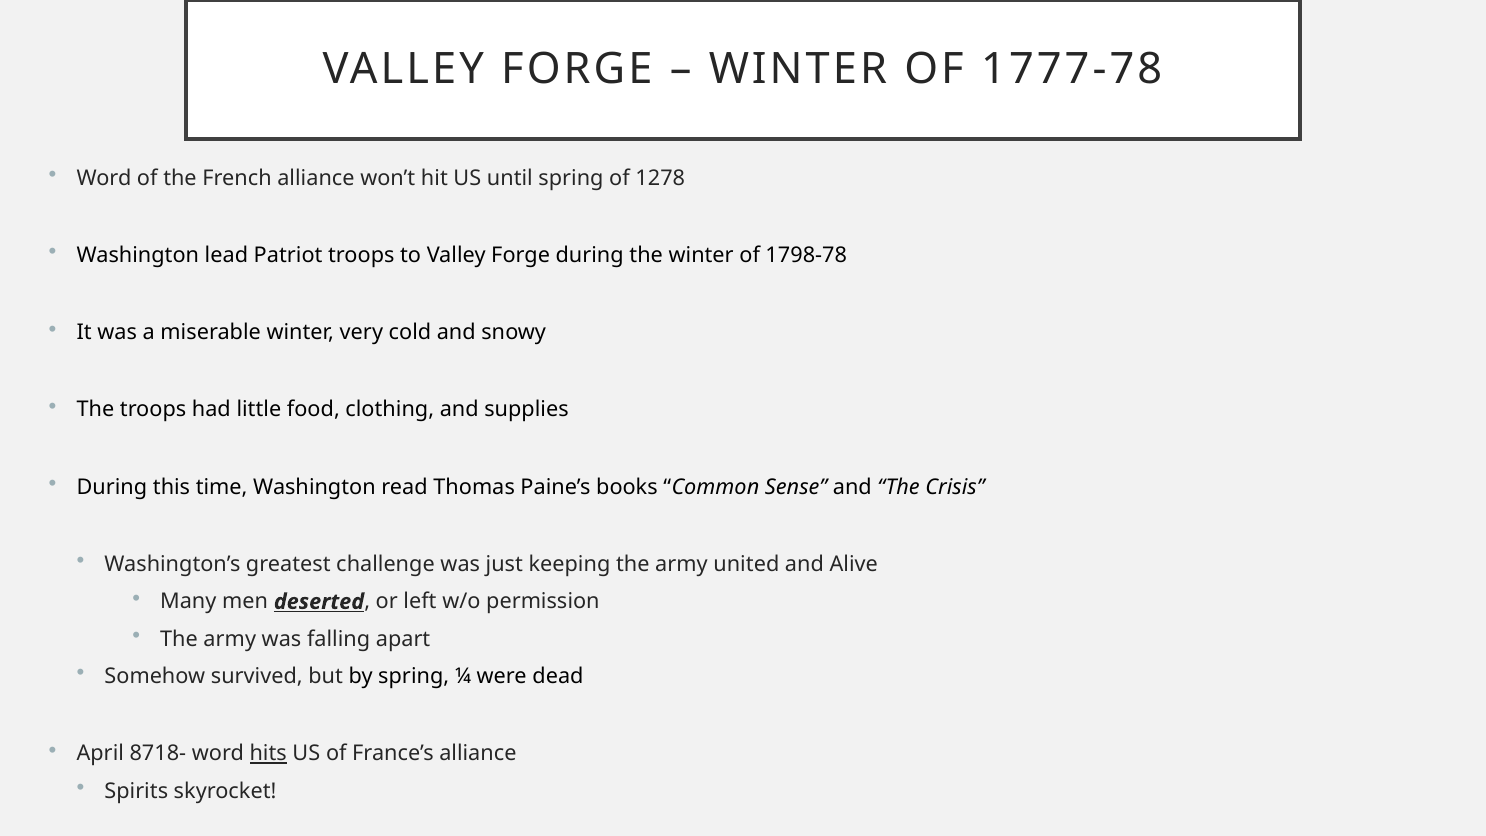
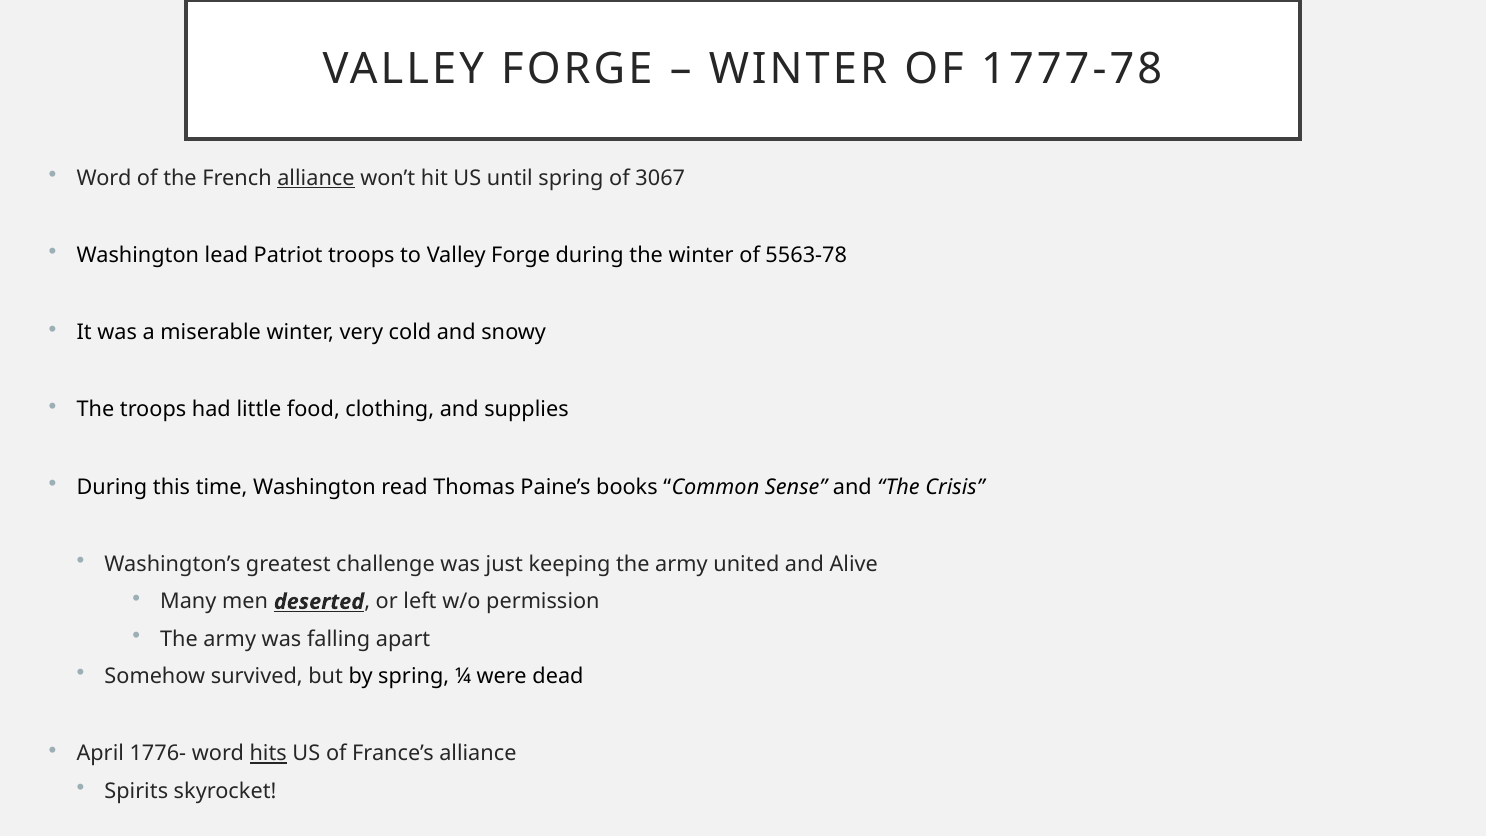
alliance underline: none -> present (316, 178)
1278: 1278 -> 3067 (660, 178)
1798-78: 1798-78 -> 5563-78 (806, 255)
8718-: 8718- -> 1776- (158, 754)
